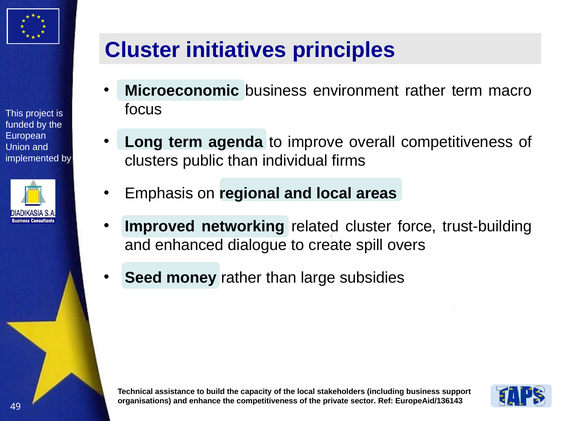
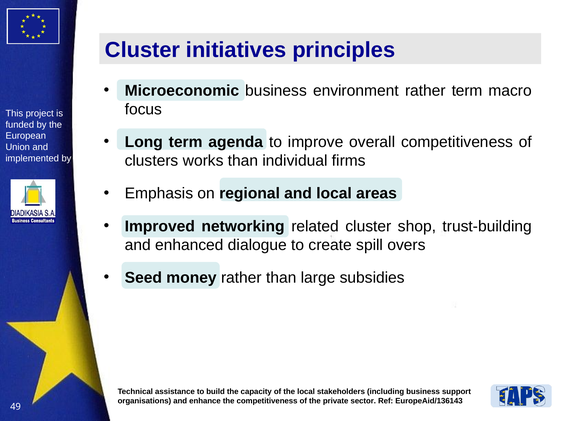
public: public -> works (203, 161)
force: force -> shop (417, 226)
